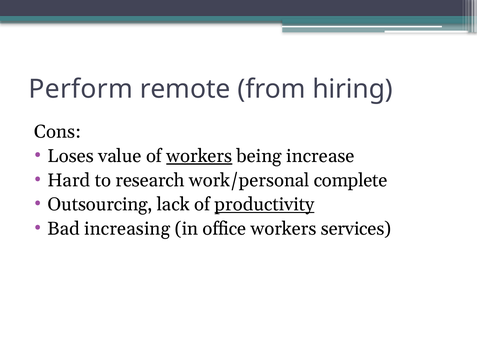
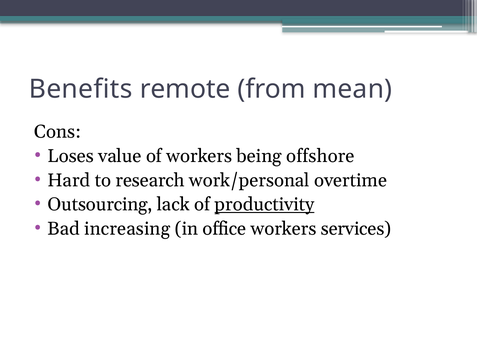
Perform: Perform -> Benefits (81, 89)
hiring: hiring -> mean (352, 89)
workers underline: present -> none (199, 156)
increase: increase -> offshore (320, 156)
complete: complete -> overtime (350, 181)
